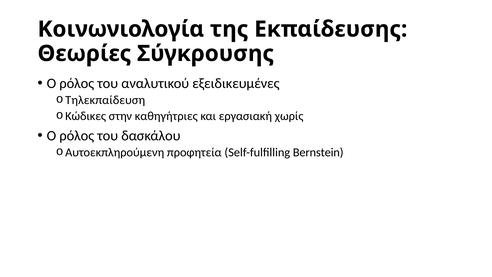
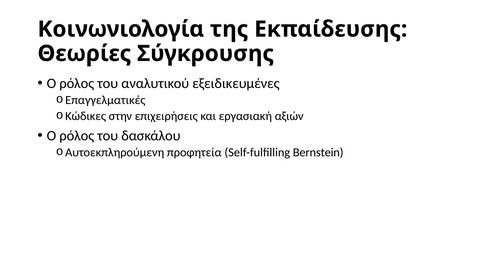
Τηλεκπαίδευση: Τηλεκπαίδευση -> Επαγγελματικές (105, 100)
καθηγήτριες: καθηγήτριες -> επιχειρήσεις (166, 116)
χωρίς: χωρίς -> αξιών (289, 116)
